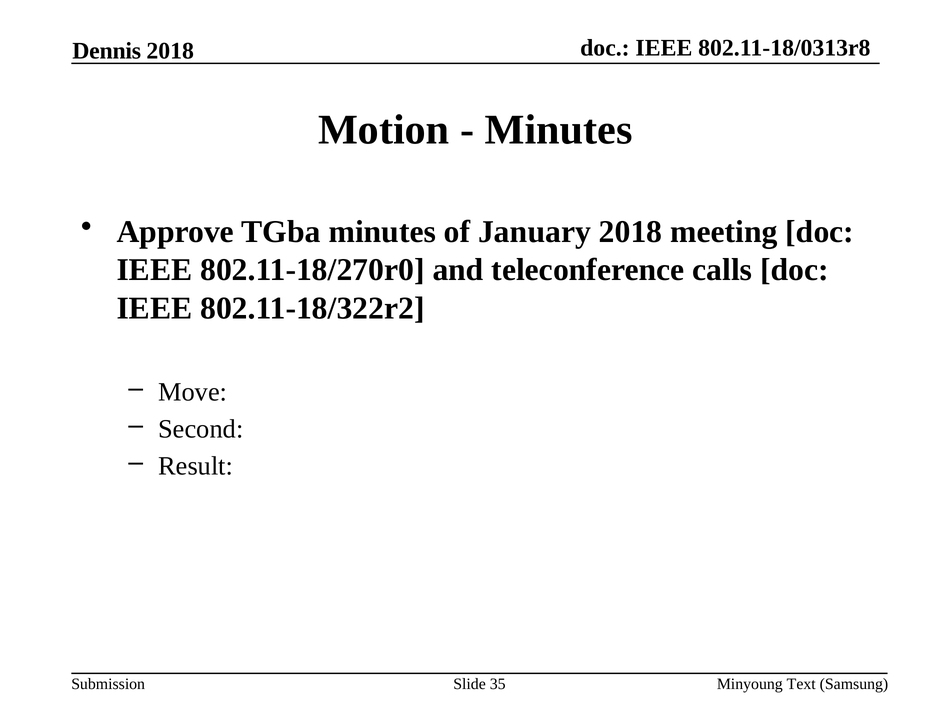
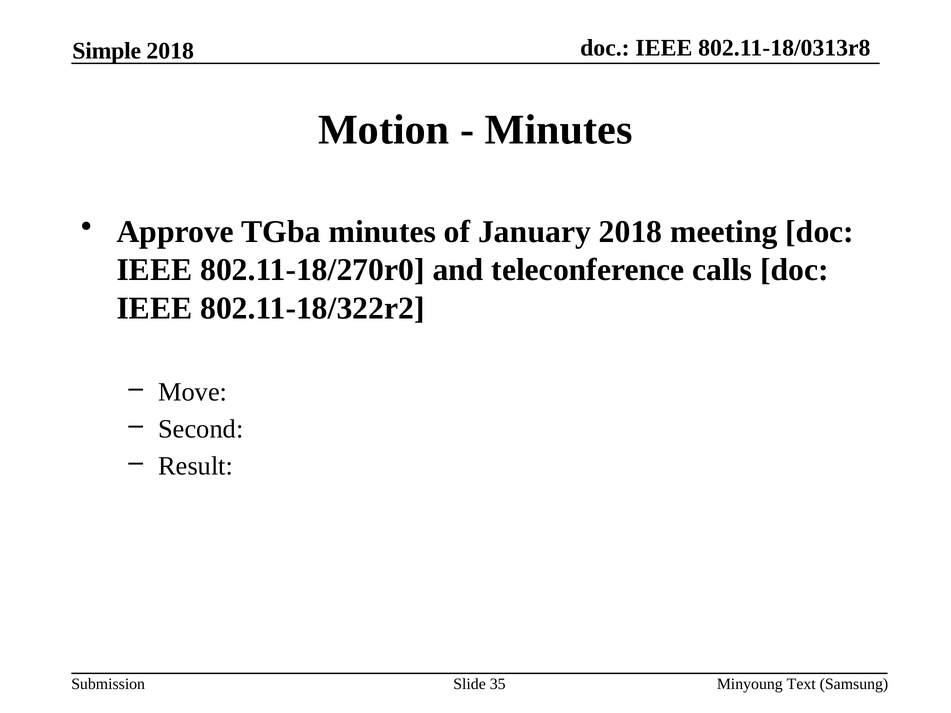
Dennis: Dennis -> Simple (107, 51)
